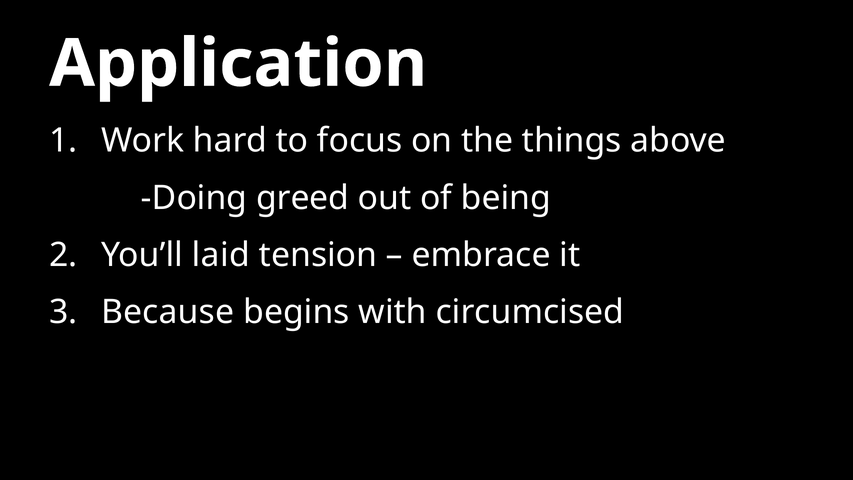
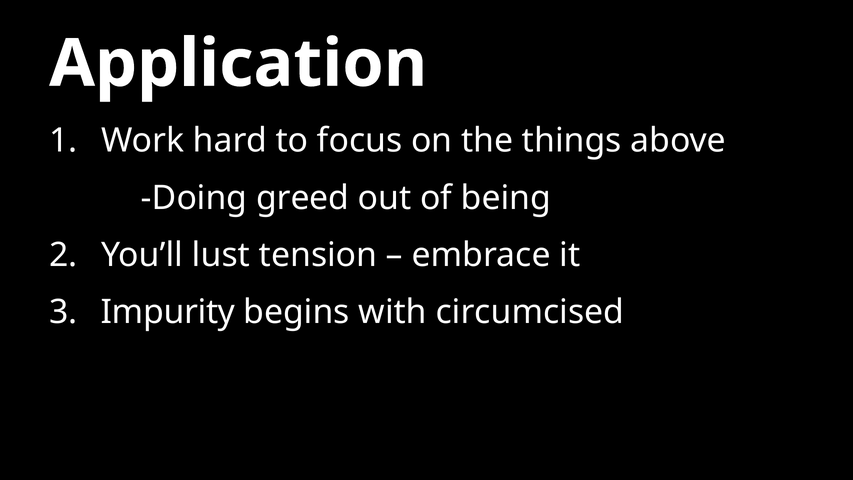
laid: laid -> lust (221, 255)
Because: Because -> Impurity (168, 312)
